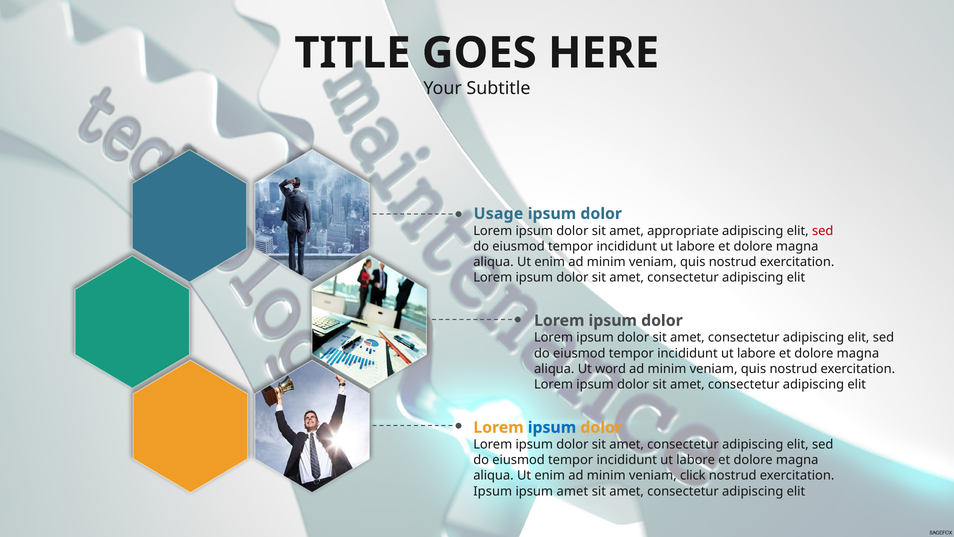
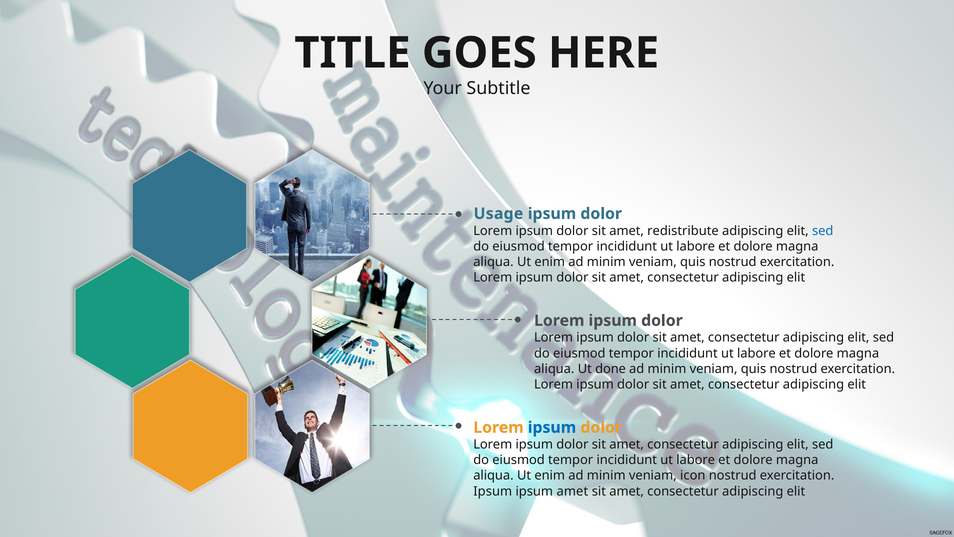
appropriate: appropriate -> redistribute (683, 231)
sed colour: red -> blue (823, 231)
word: word -> done (611, 369)
click: click -> icon (693, 475)
